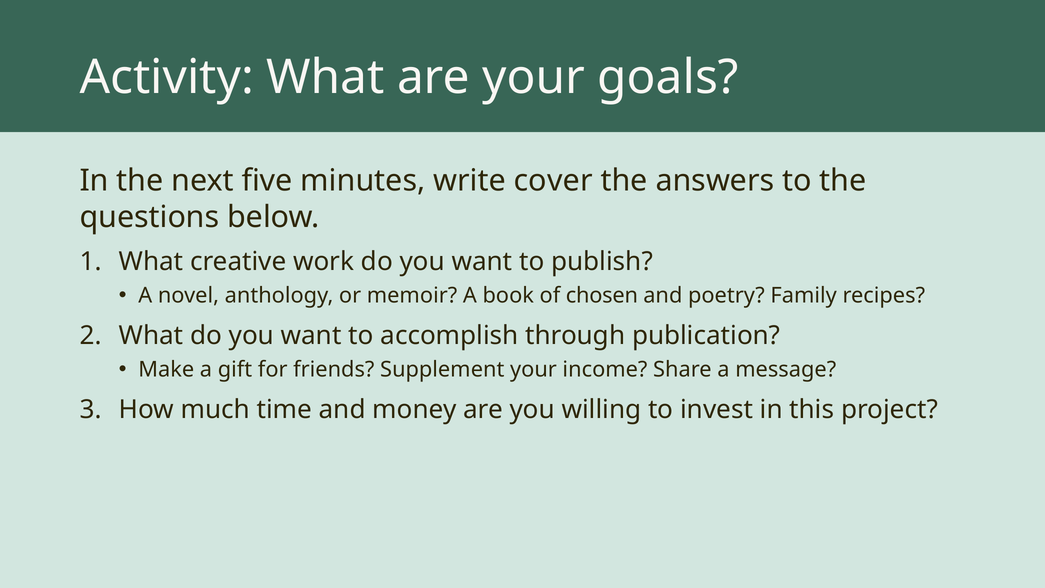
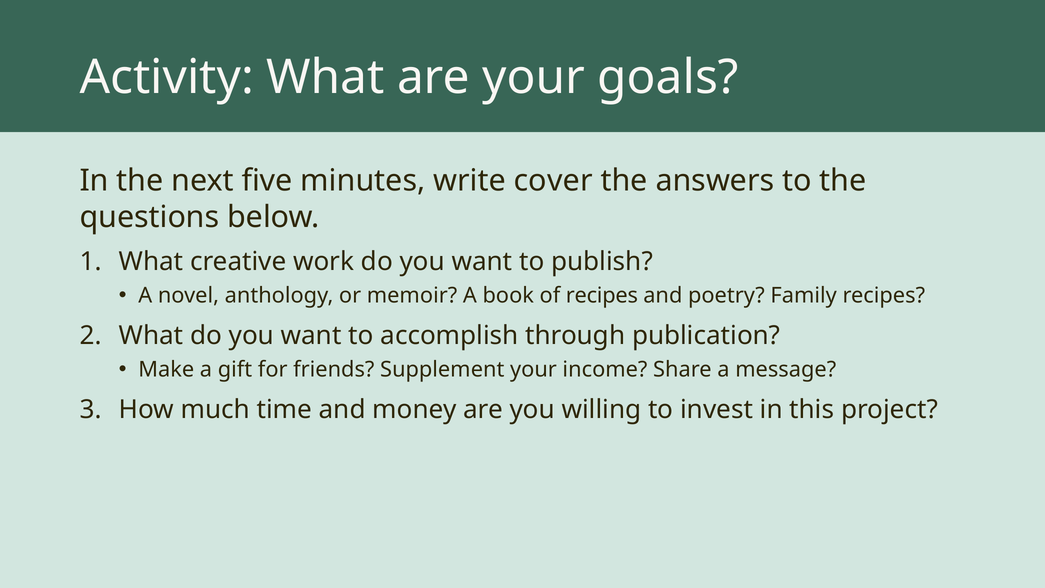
of chosen: chosen -> recipes (602, 296)
